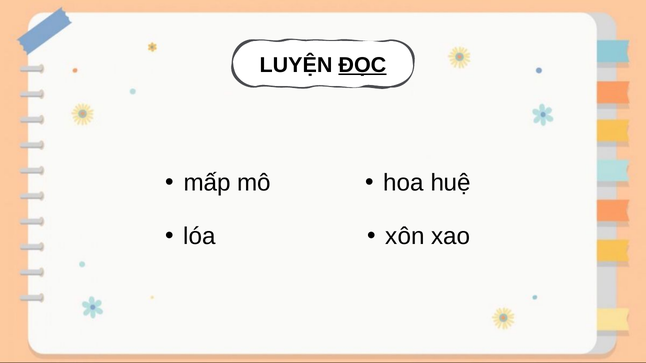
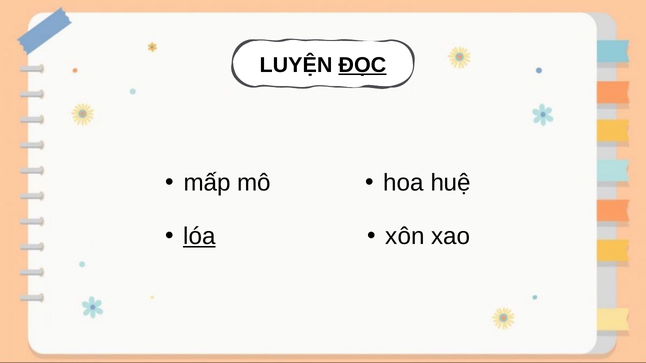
lóa underline: none -> present (199, 237)
